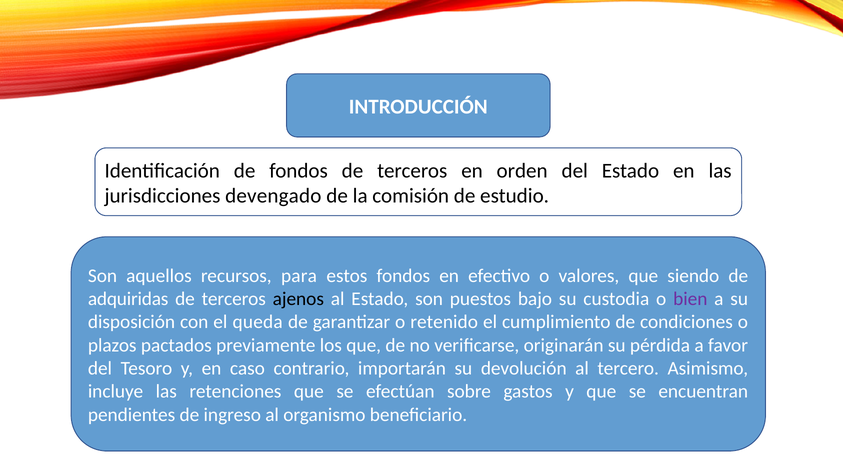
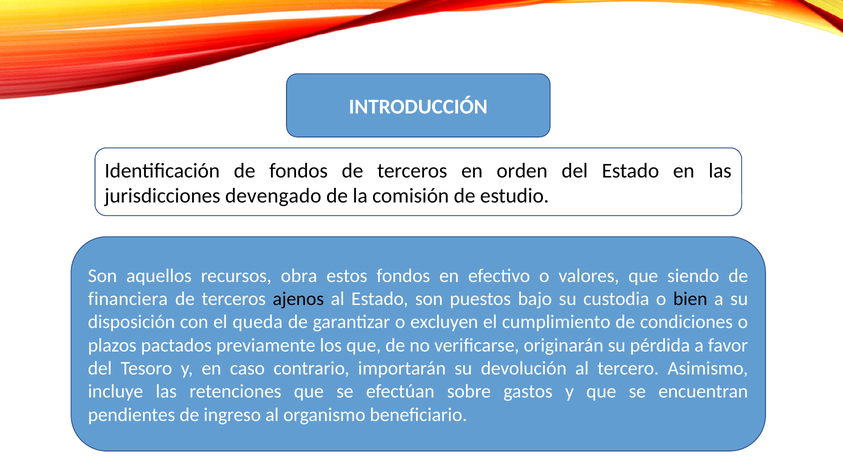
para: para -> obra (299, 276)
adquiridas: adquiridas -> financiera (128, 299)
bien colour: purple -> black (690, 299)
retenido: retenido -> excluyen (444, 322)
